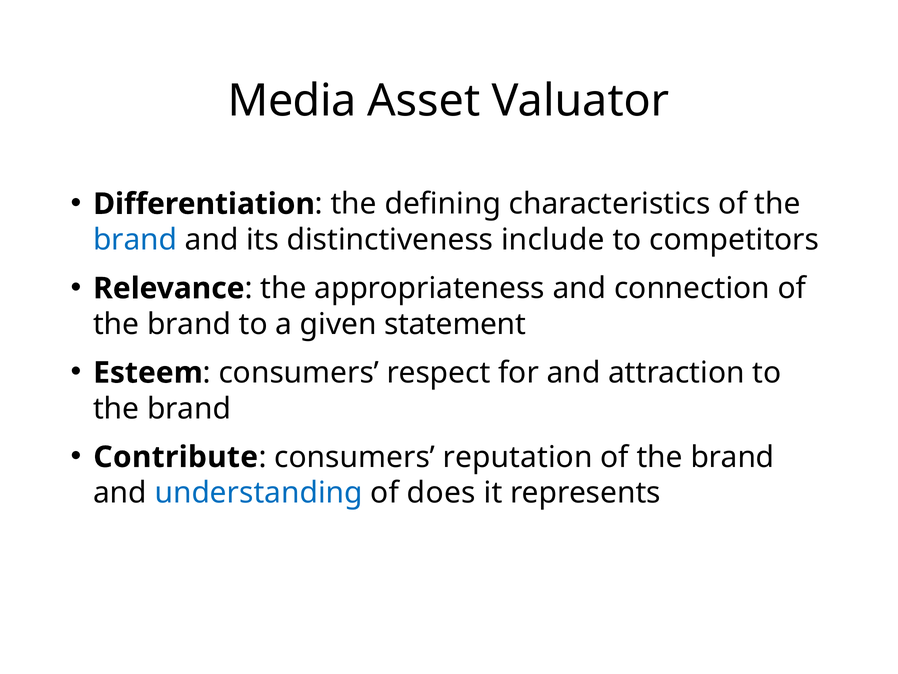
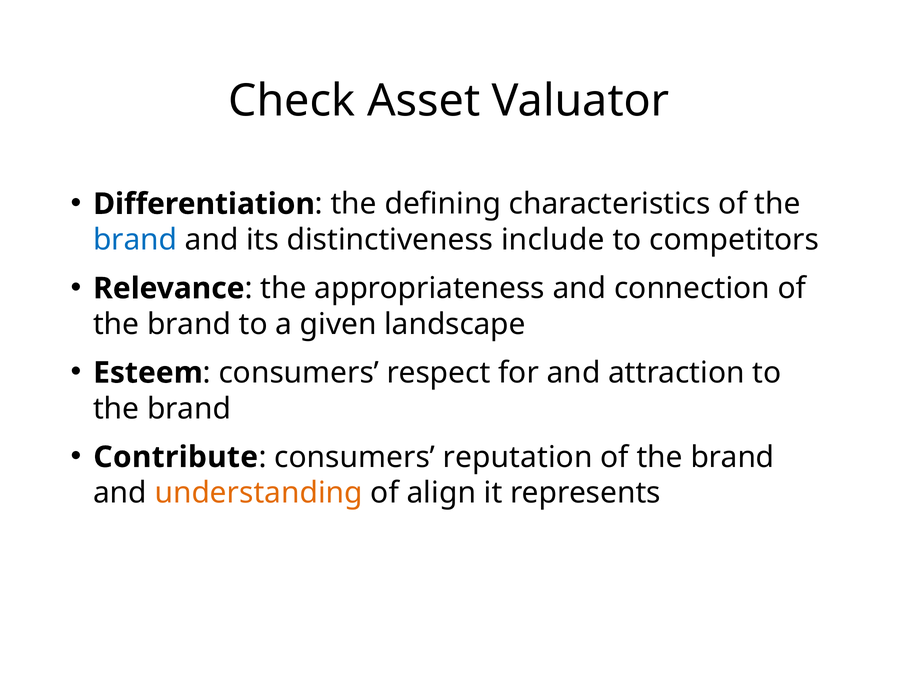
Media: Media -> Check (292, 101)
statement: statement -> landscape (455, 324)
understanding colour: blue -> orange (259, 493)
does: does -> align (441, 493)
